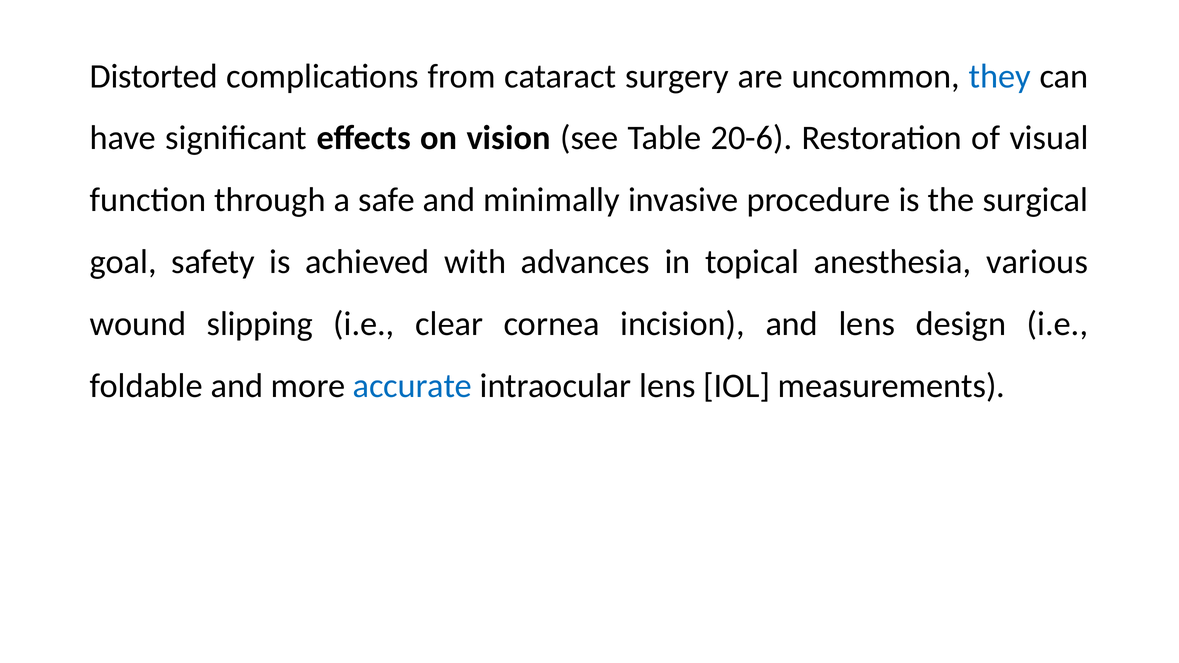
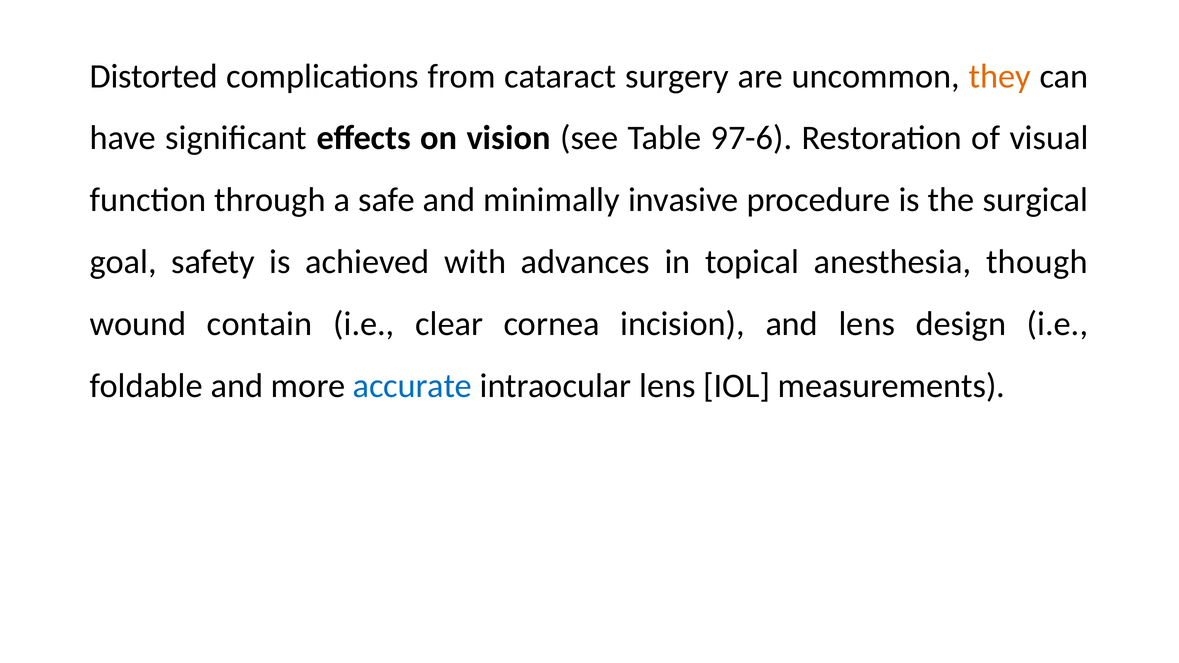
they colour: blue -> orange (1000, 76)
20-6: 20-6 -> 97-6 (752, 138)
various: various -> though (1037, 262)
slipping: slipping -> contain (260, 324)
